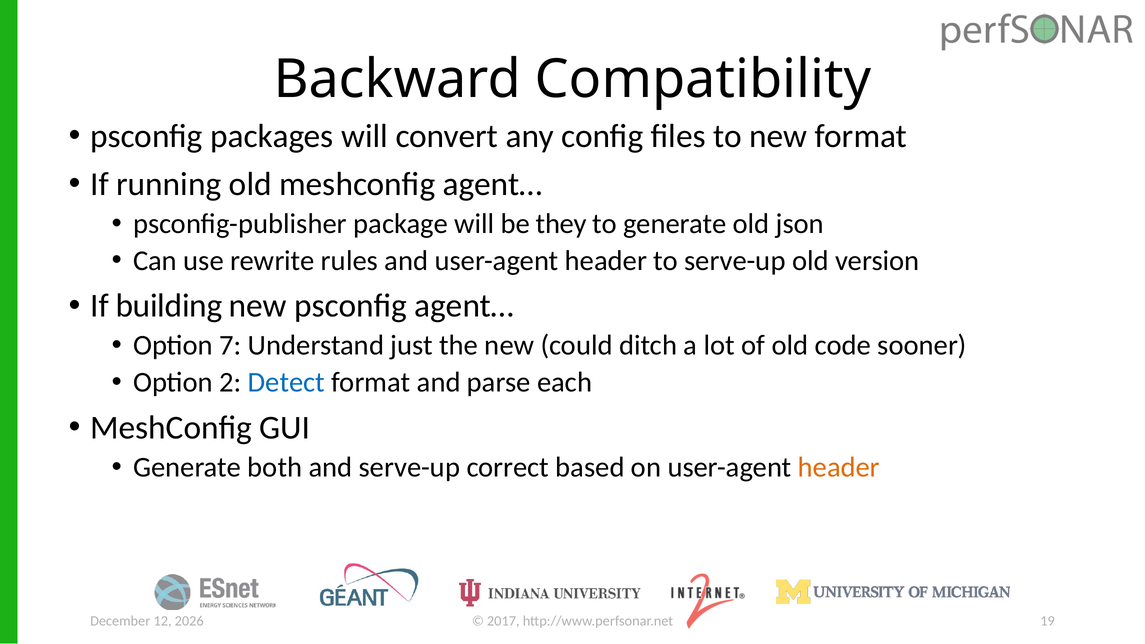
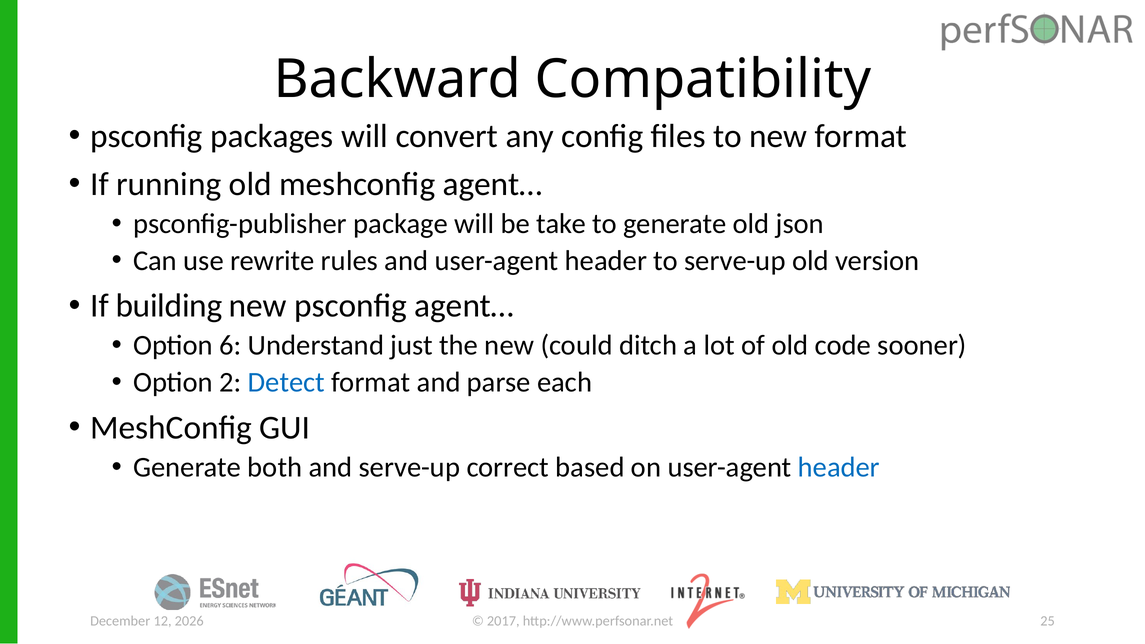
they: they -> take (561, 224)
7: 7 -> 6 (230, 346)
header colour: orange -> blue (839, 467)
19: 19 -> 25 (1048, 621)
